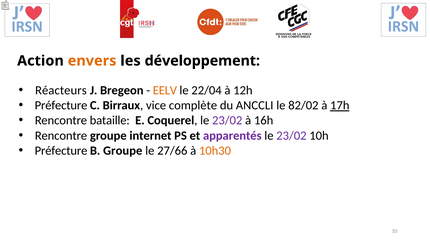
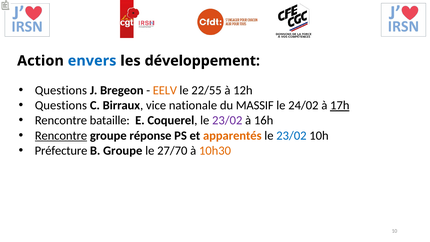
envers colour: orange -> blue (92, 61)
Réacteurs: Réacteurs -> Questions (61, 90)
22/04: 22/04 -> 22/55 (207, 90)
Préfecture: Préfecture -> Questions (61, 105)
complète: complète -> nationale (193, 105)
ANCCLI: ANCCLI -> MASSIF (255, 105)
82/02: 82/02 -> 24/02 (303, 105)
Rencontre underline: none -> present (61, 135)
internet: internet -> réponse (150, 135)
apparentés colour: purple -> orange (232, 135)
23/02 colour: purple -> blue (291, 135)
27/66: 27/66 -> 27/70 (172, 151)
